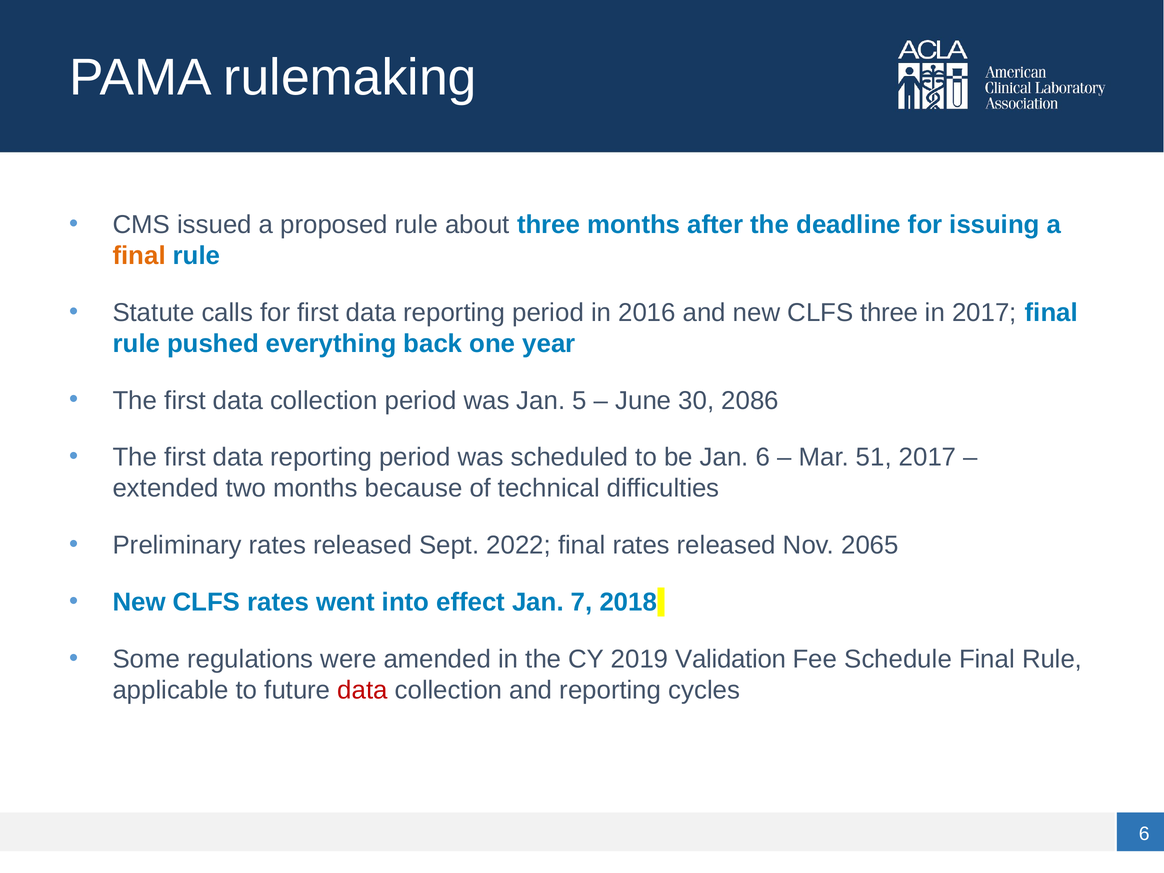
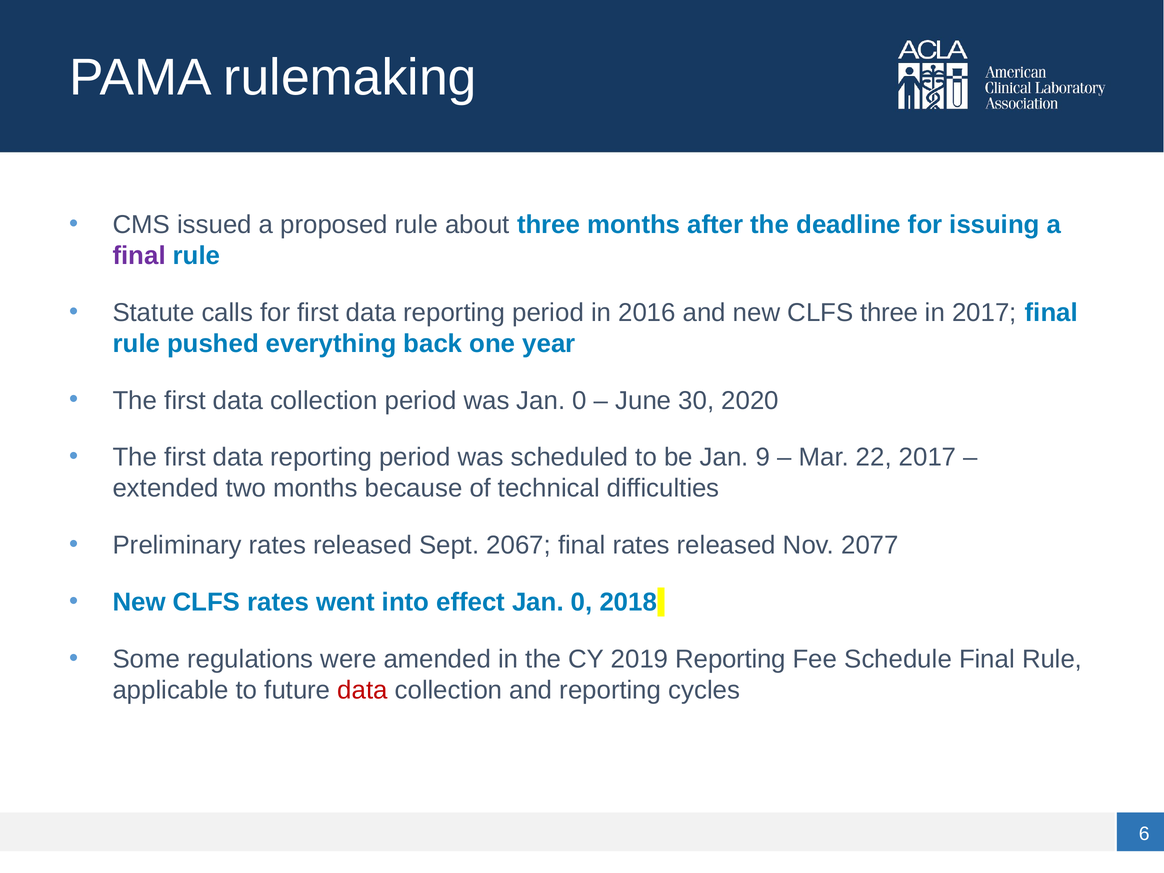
final colour: orange -> purple (139, 256)
was Jan 5: 5 -> 0 (580, 400)
2086: 2086 -> 2020 (750, 400)
Jan 6: 6 -> 9 (763, 457)
51: 51 -> 22 (874, 457)
2022: 2022 -> 2067 (519, 545)
2065: 2065 -> 2077 (870, 545)
effect Jan 7: 7 -> 0 (582, 602)
2019 Validation: Validation -> Reporting (731, 659)
